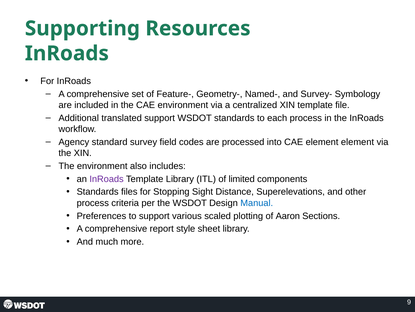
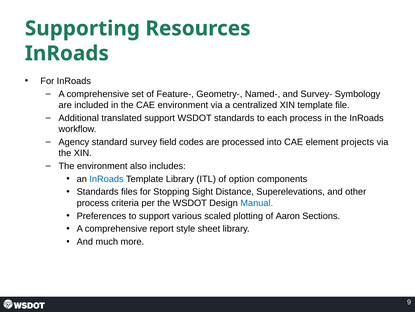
element element: element -> projects (358, 142)
InRoads colour: purple -> blue (107, 179)
limited: limited -> option (242, 179)
